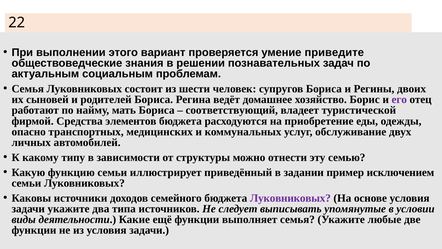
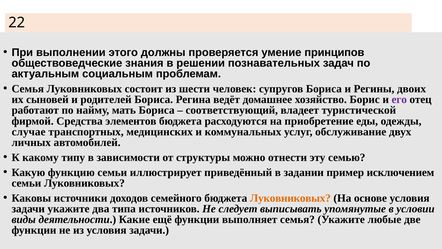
вариант: вариант -> должны (163, 52)
приведите: приведите -> принципов (334, 52)
опасно: опасно -> случае (29, 132)
Луковниковых colour: purple -> orange (290, 198)
